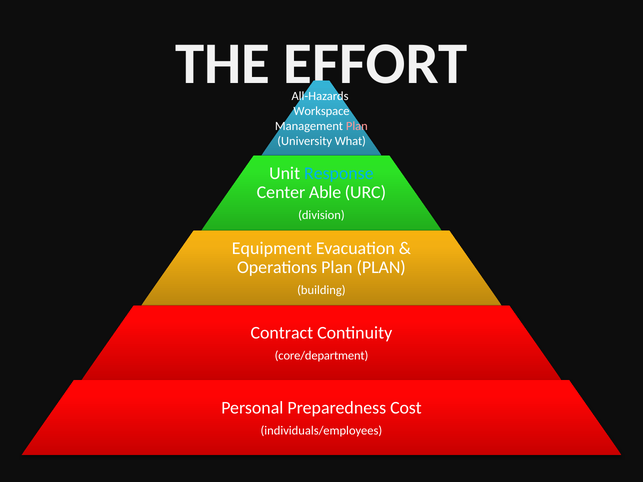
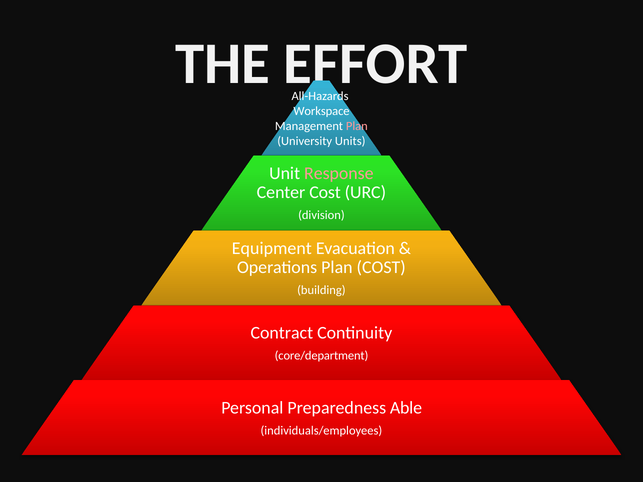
What: What -> Units (350, 141)
Response colour: light blue -> pink (339, 173)
Center Able: Able -> Cost (325, 193)
Plan PLAN: PLAN -> COST (381, 268)
Cost: Cost -> Able (406, 408)
